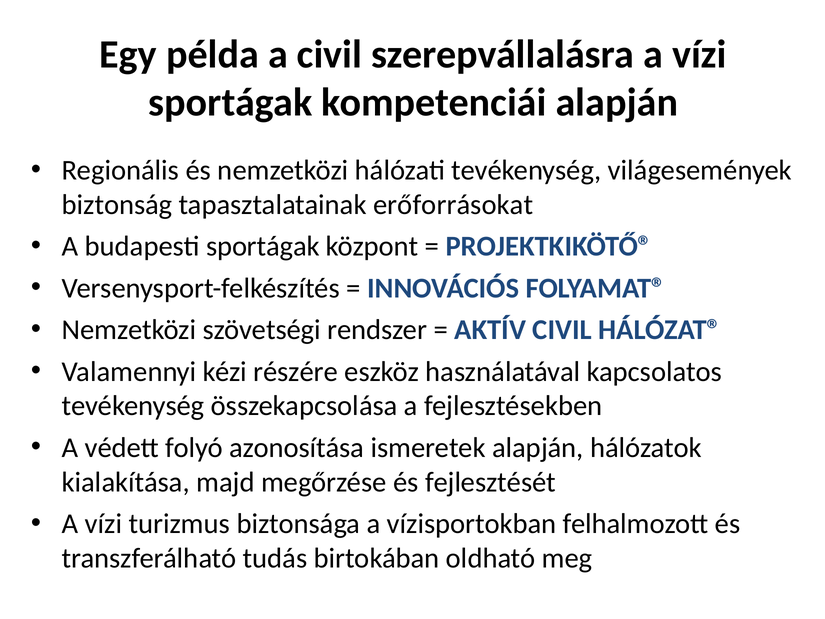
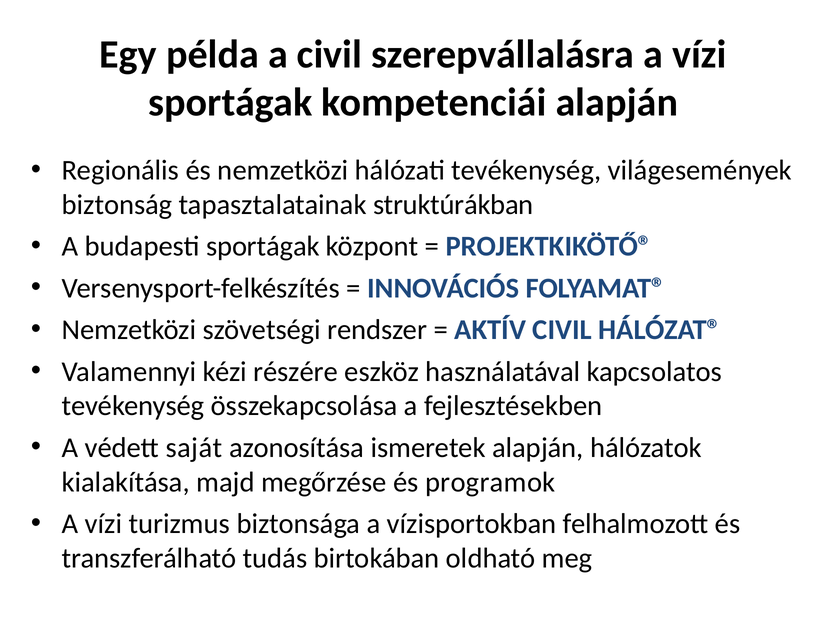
erőforrásokat: erőforrásokat -> struktúrákban (453, 205)
folyó: folyó -> saját (194, 448)
fejlesztését: fejlesztését -> programok (490, 482)
